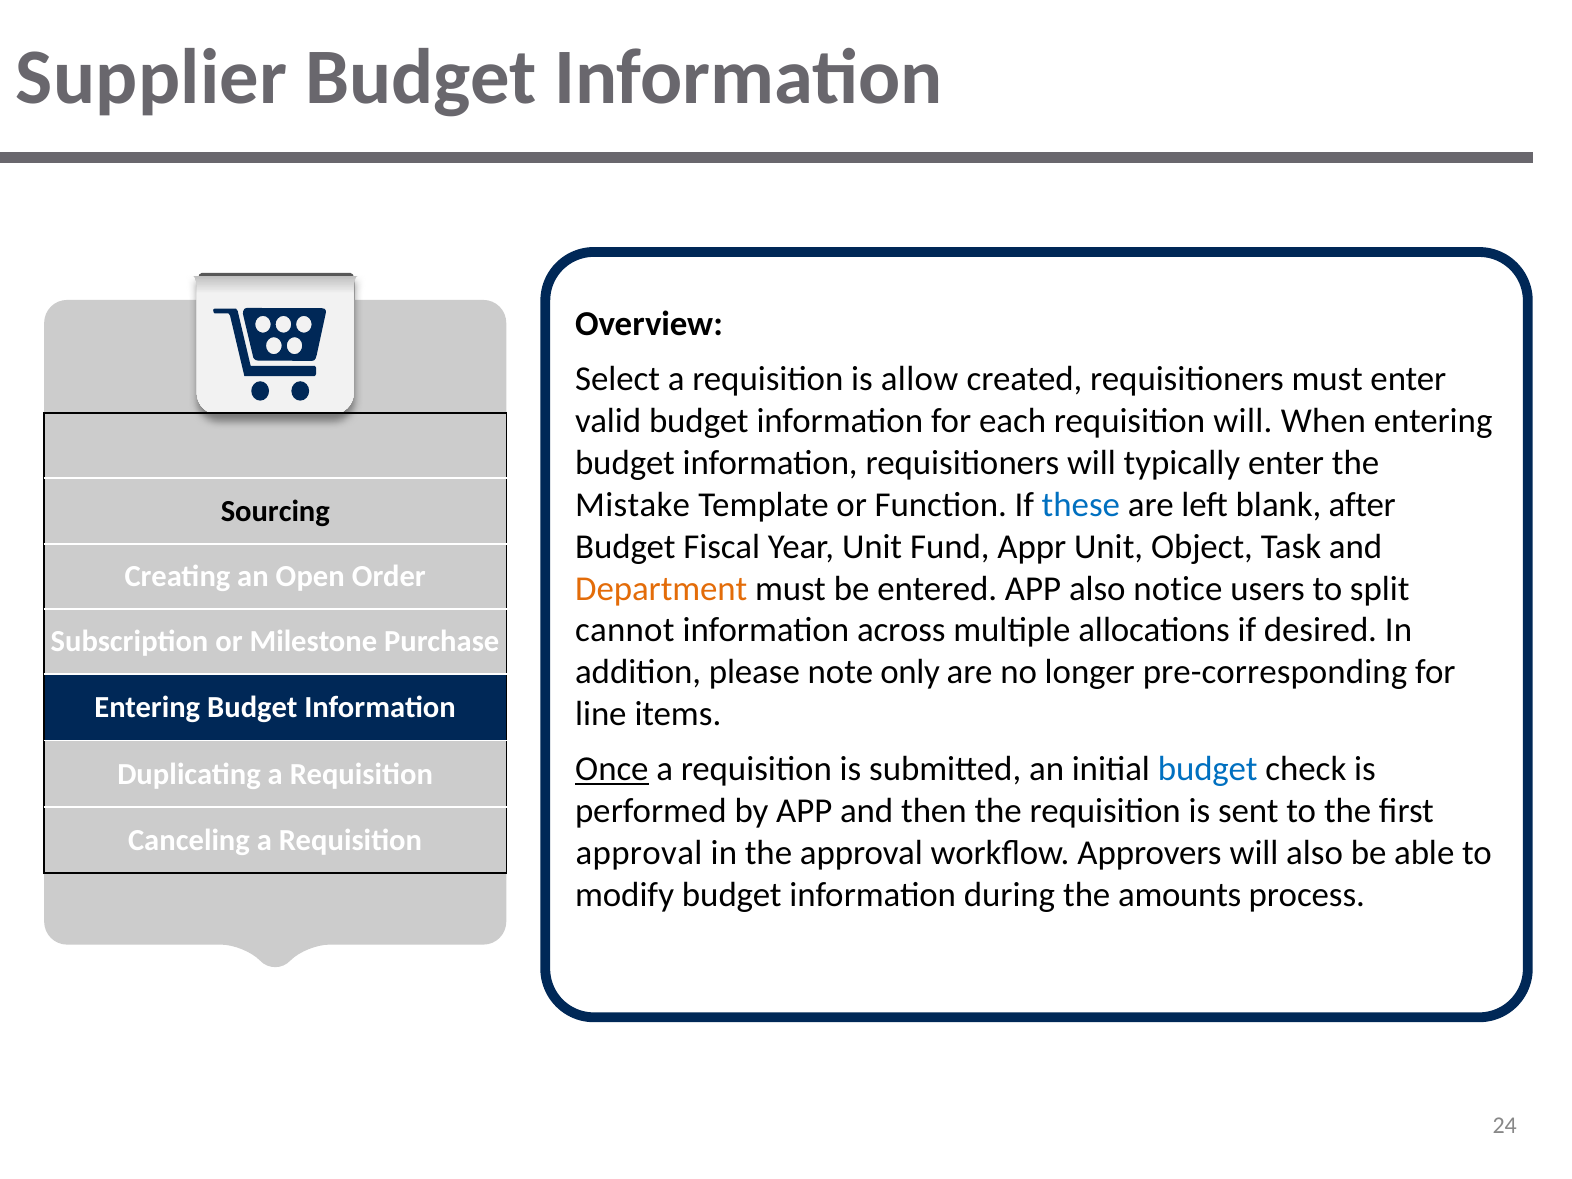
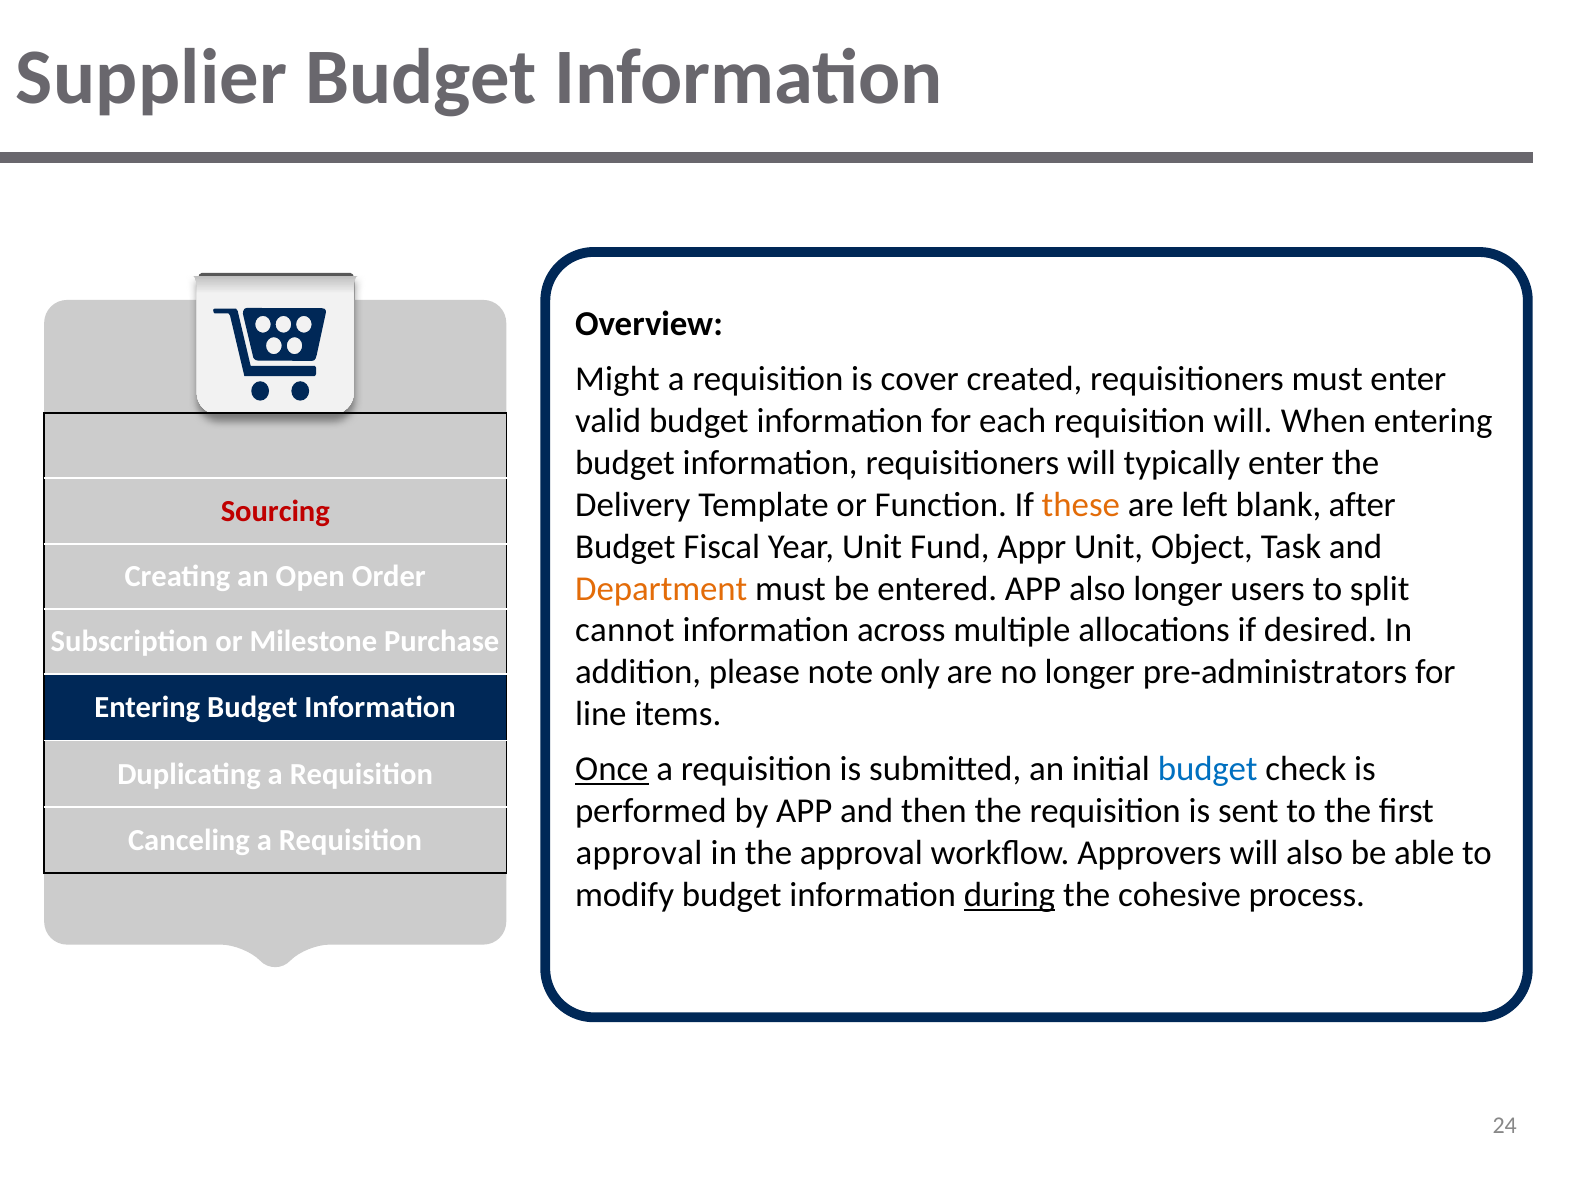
Select: Select -> Might (618, 379)
allow: allow -> cover (920, 379)
Mistake: Mistake -> Delivery (633, 505)
these colour: blue -> orange (1081, 505)
Sourcing colour: black -> red (275, 511)
also notice: notice -> longer (1178, 589)
pre-corresponding: pre-corresponding -> pre-administrators (1275, 672)
during underline: none -> present (1010, 895)
amounts: amounts -> cohesive (1180, 895)
